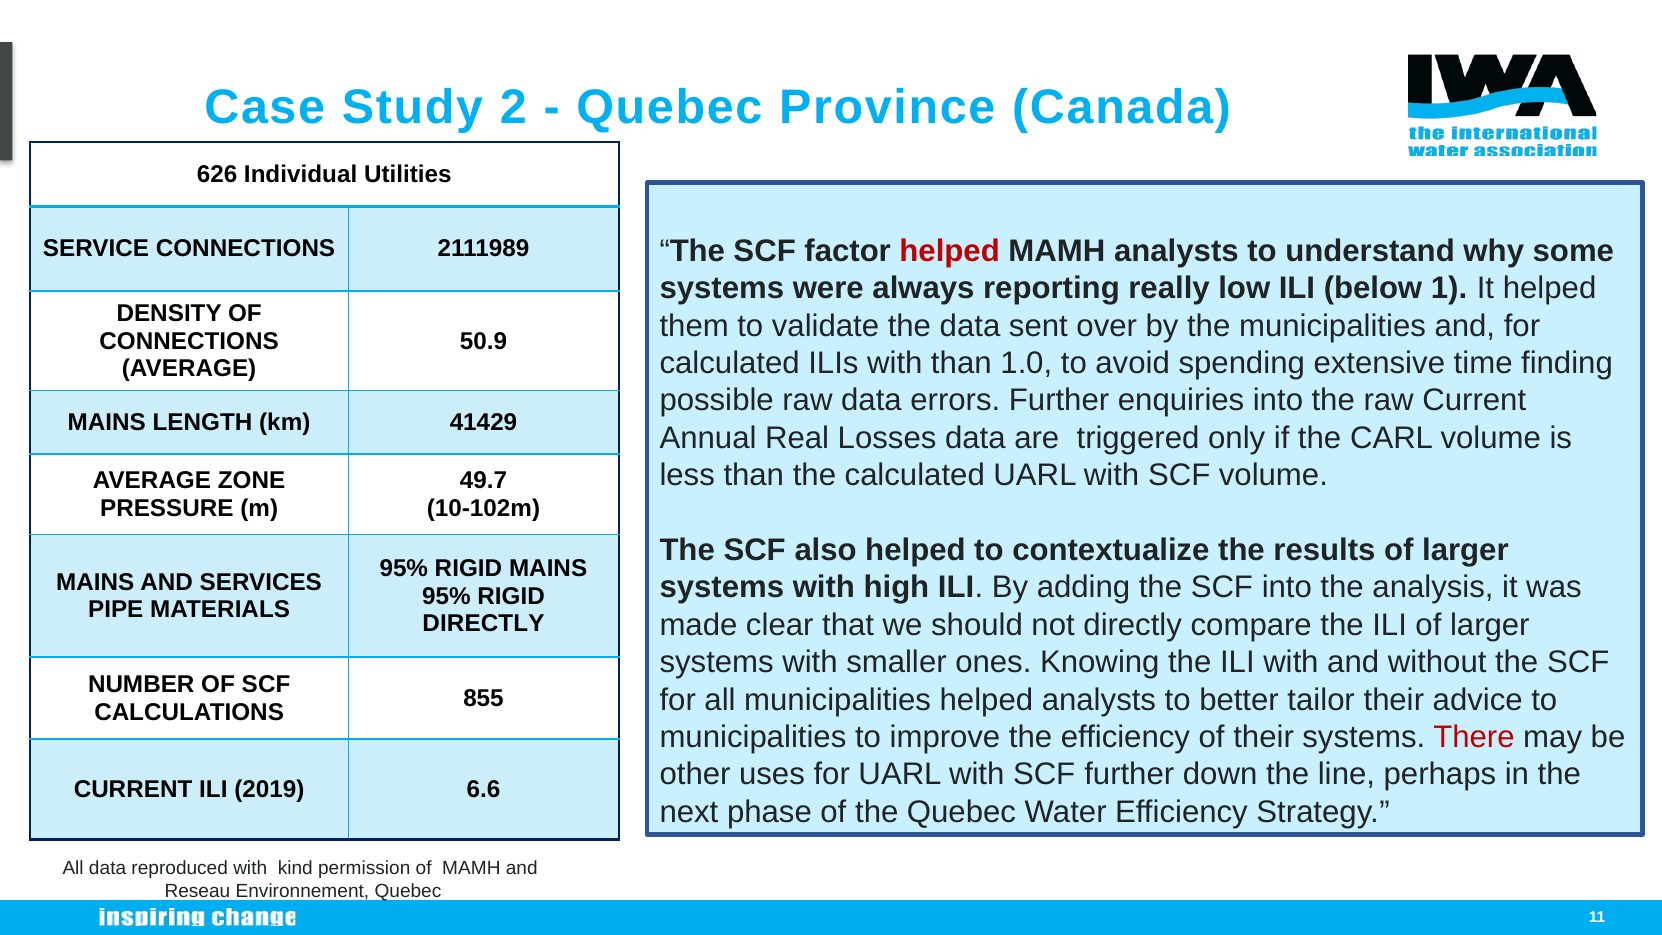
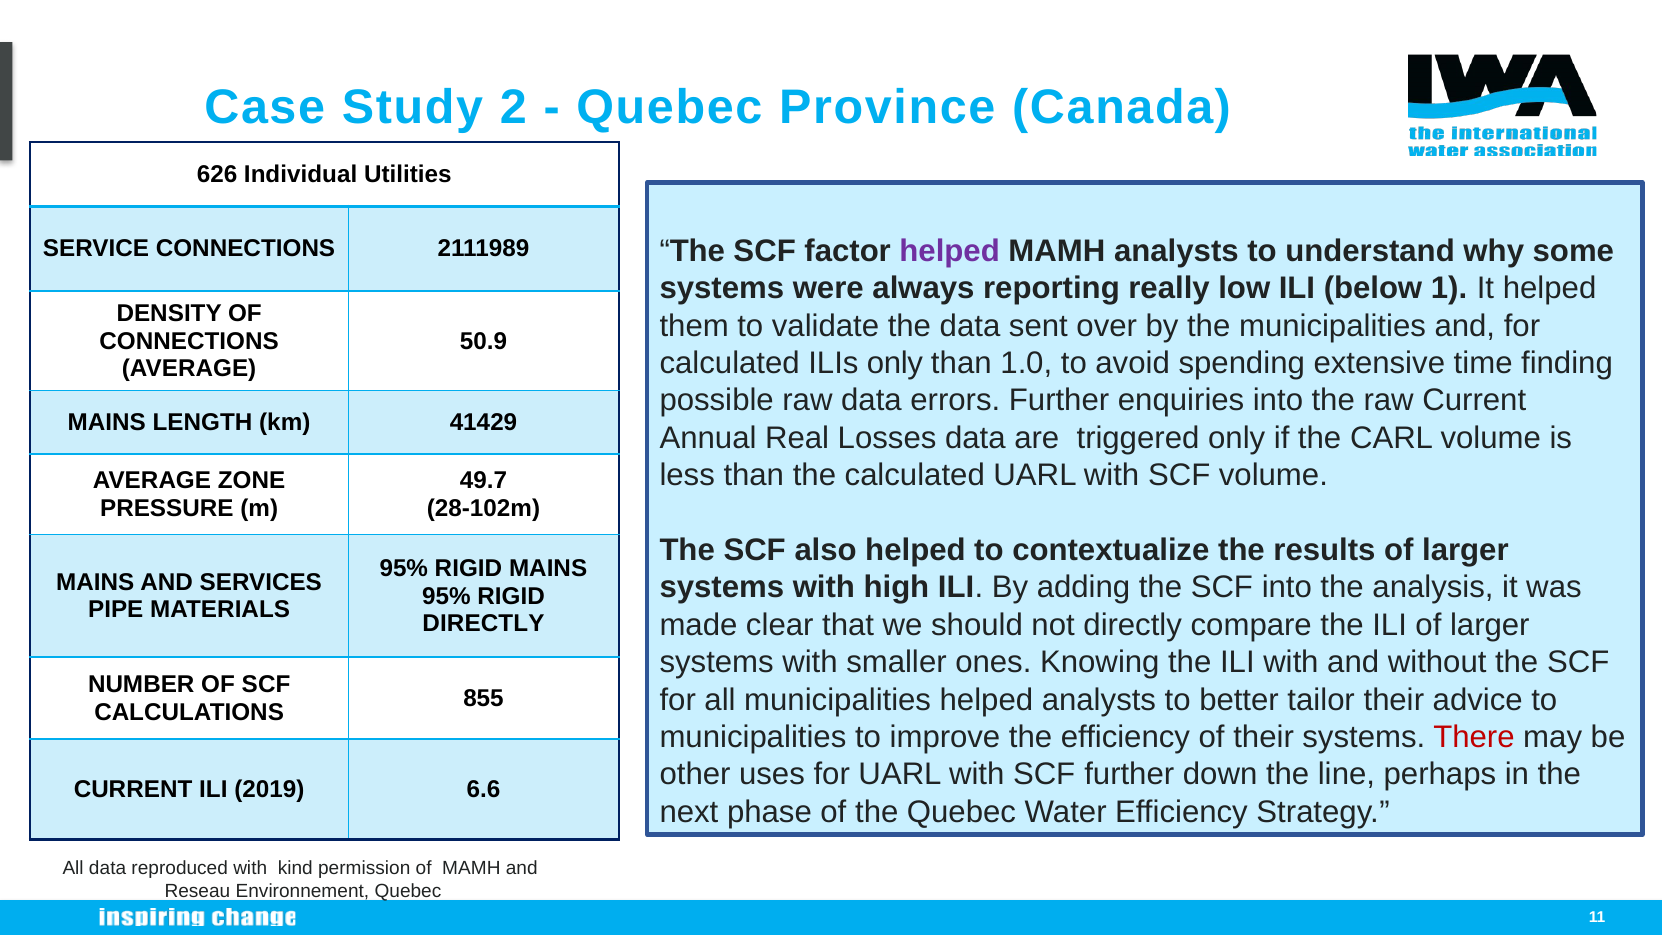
helped colour: red -> purple (950, 251)
ILIs with: with -> only (895, 363)
10-102m: 10-102m -> 28-102m (483, 508)
